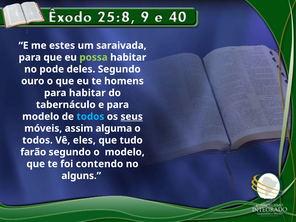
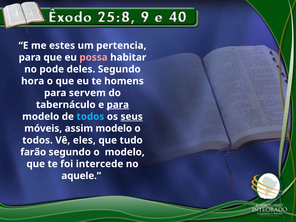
saraivada: saraivada -> pertencia (121, 46)
possa colour: light green -> pink (94, 57)
ouro: ouro -> hora (33, 81)
para habitar: habitar -> servem (87, 93)
para underline: none -> present (118, 105)
assim alguma: alguma -> modelo (114, 128)
contendo: contendo -> intercede (100, 164)
alguns: alguns -> aquele (81, 176)
